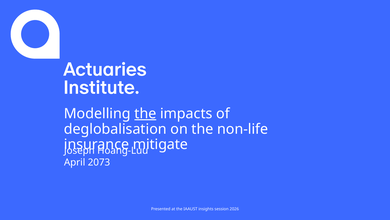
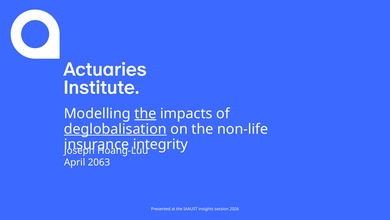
deglobalisation underline: none -> present (115, 129)
mitigate: mitigate -> integrity (160, 144)
2073: 2073 -> 2063 (99, 162)
